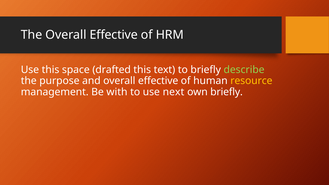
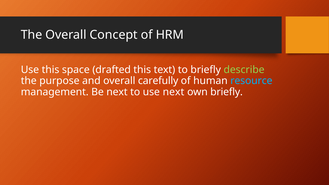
The Overall Effective: Effective -> Concept (114, 35)
and overall effective: effective -> carefully (158, 81)
resource colour: yellow -> light blue (251, 81)
Be with: with -> next (117, 92)
